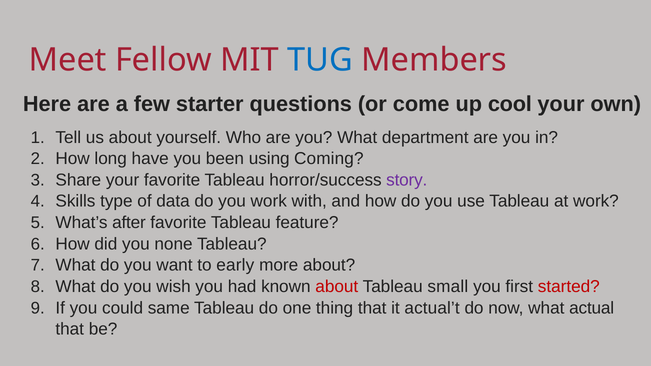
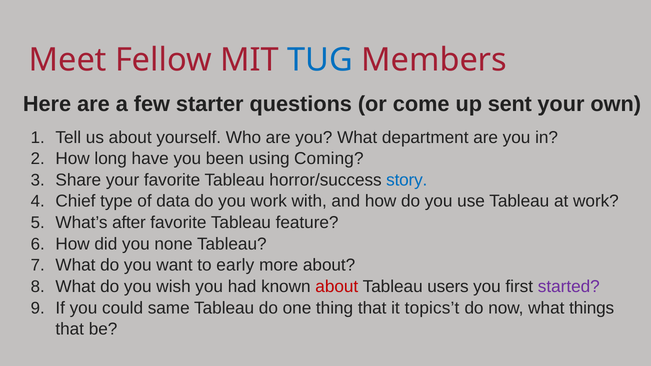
cool: cool -> sent (510, 104)
story colour: purple -> blue (407, 180)
Skills: Skills -> Chief (75, 201)
small: small -> users (448, 287)
started colour: red -> purple (569, 287)
actual’t: actual’t -> topics’t (432, 308)
actual: actual -> things (592, 308)
